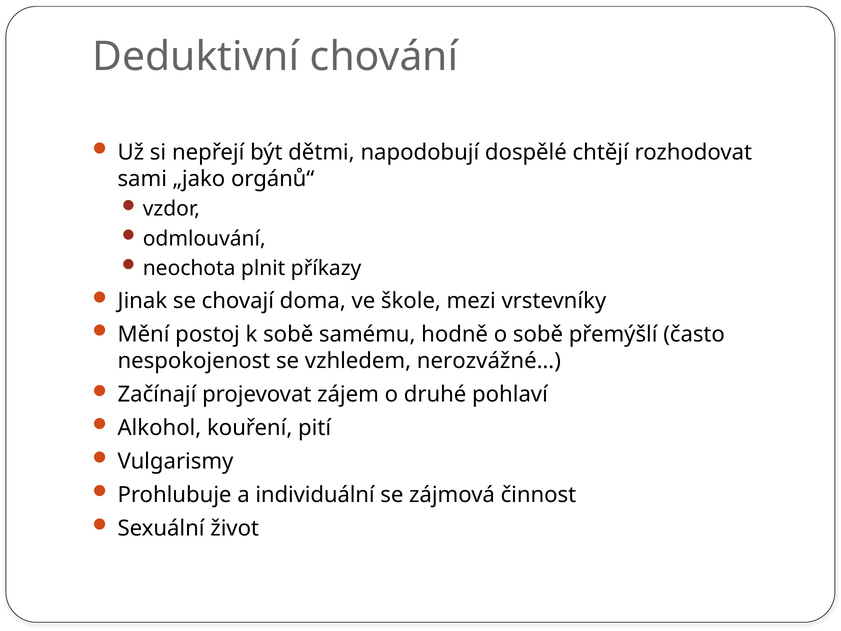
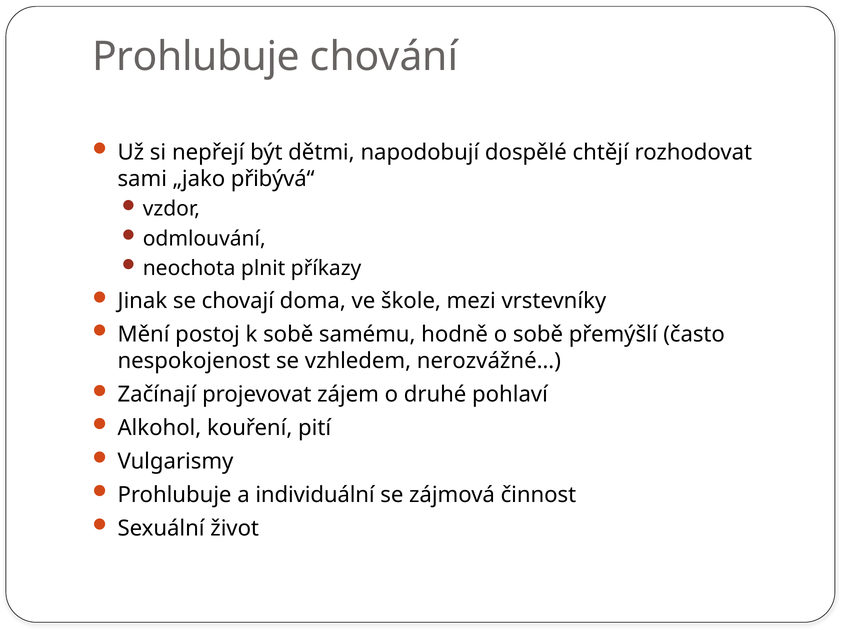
Deduktivní: Deduktivní -> Prohlubuje (196, 57)
orgánů“: orgánů“ -> přibývá“ (273, 179)
